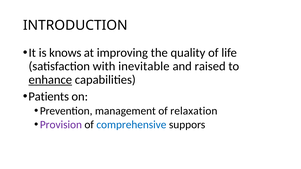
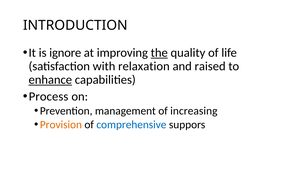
knows: knows -> ignore (65, 53)
the underline: none -> present (159, 53)
inevitable: inevitable -> relaxation (144, 66)
Patients: Patients -> Process (49, 97)
relaxation: relaxation -> increasing (194, 111)
Provision colour: purple -> orange (61, 125)
